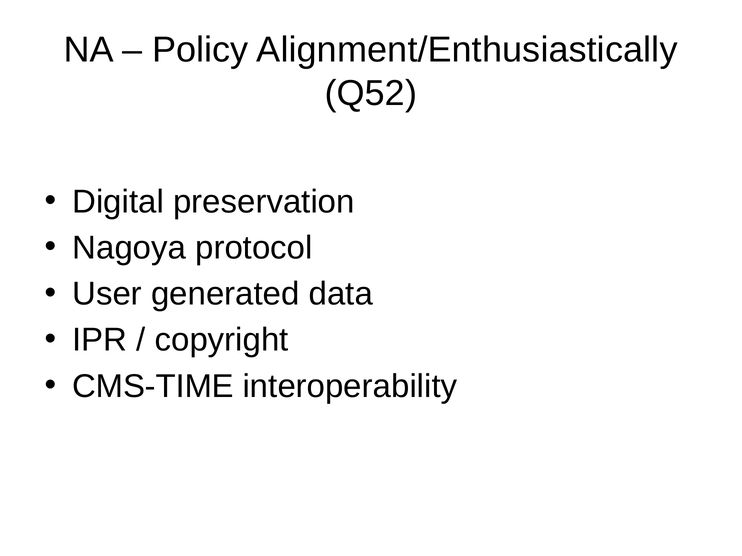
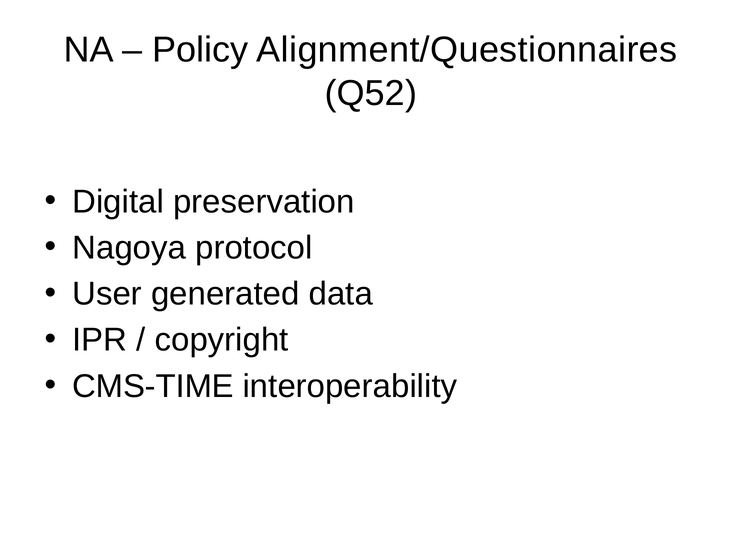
Alignment/Enthusiastically: Alignment/Enthusiastically -> Alignment/Questionnaires (467, 50)
